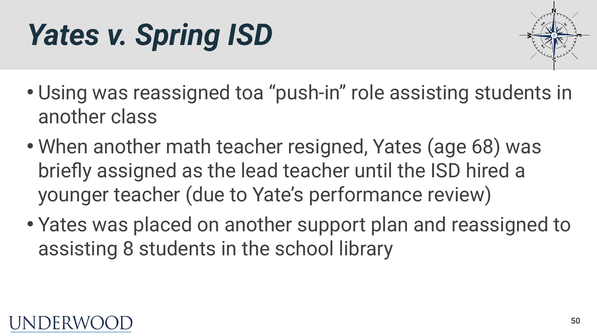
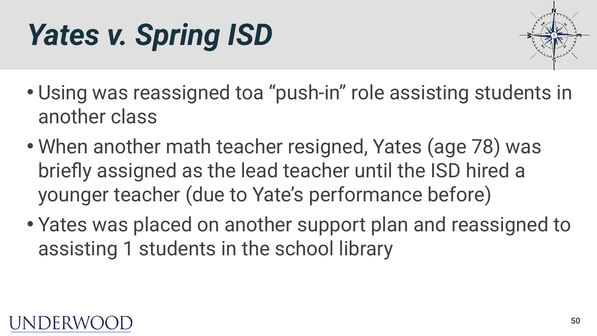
68: 68 -> 78 (486, 147)
review: review -> before (460, 195)
8: 8 -> 1 (128, 249)
